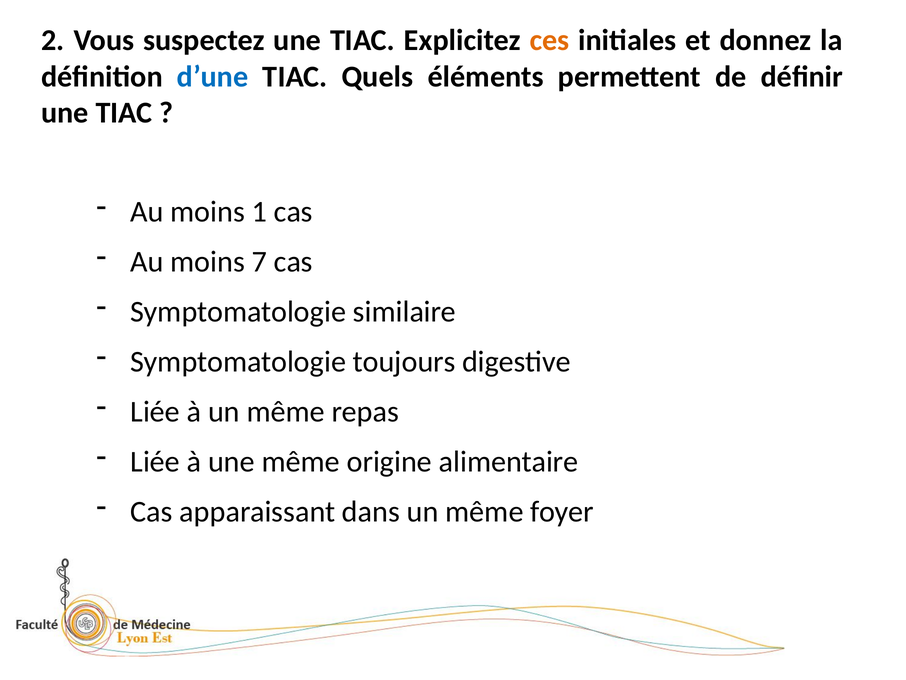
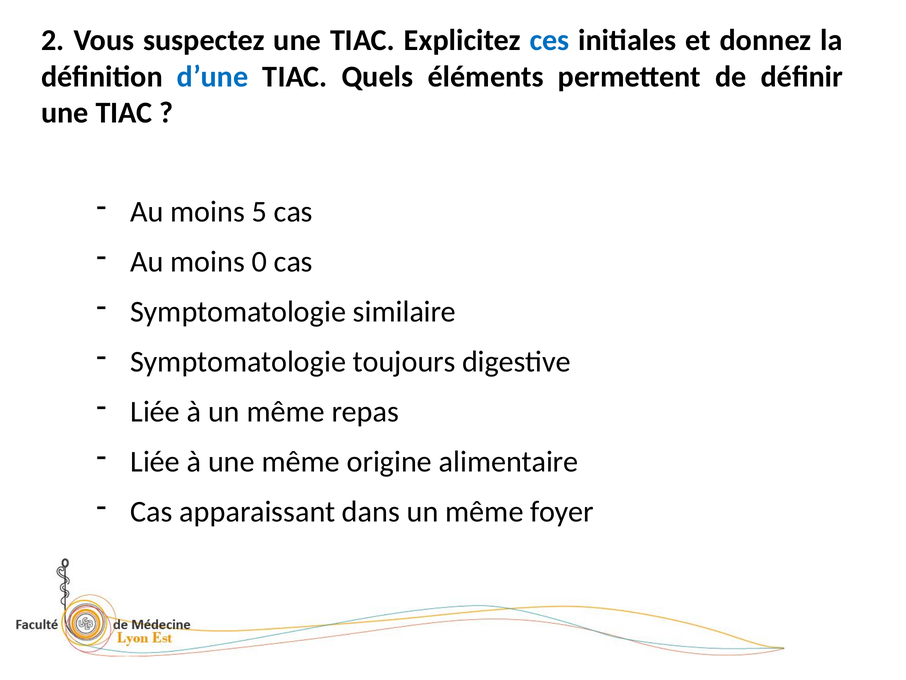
ces colour: orange -> blue (549, 40)
1: 1 -> 5 (259, 212)
7: 7 -> 0 (259, 262)
